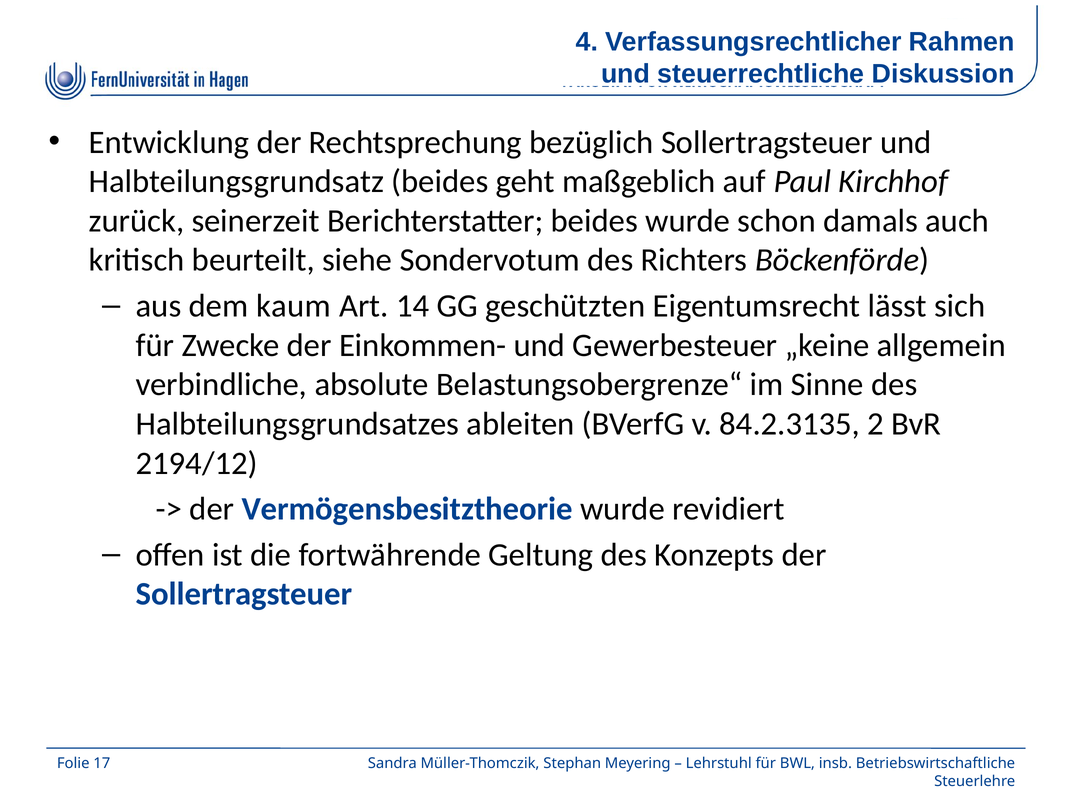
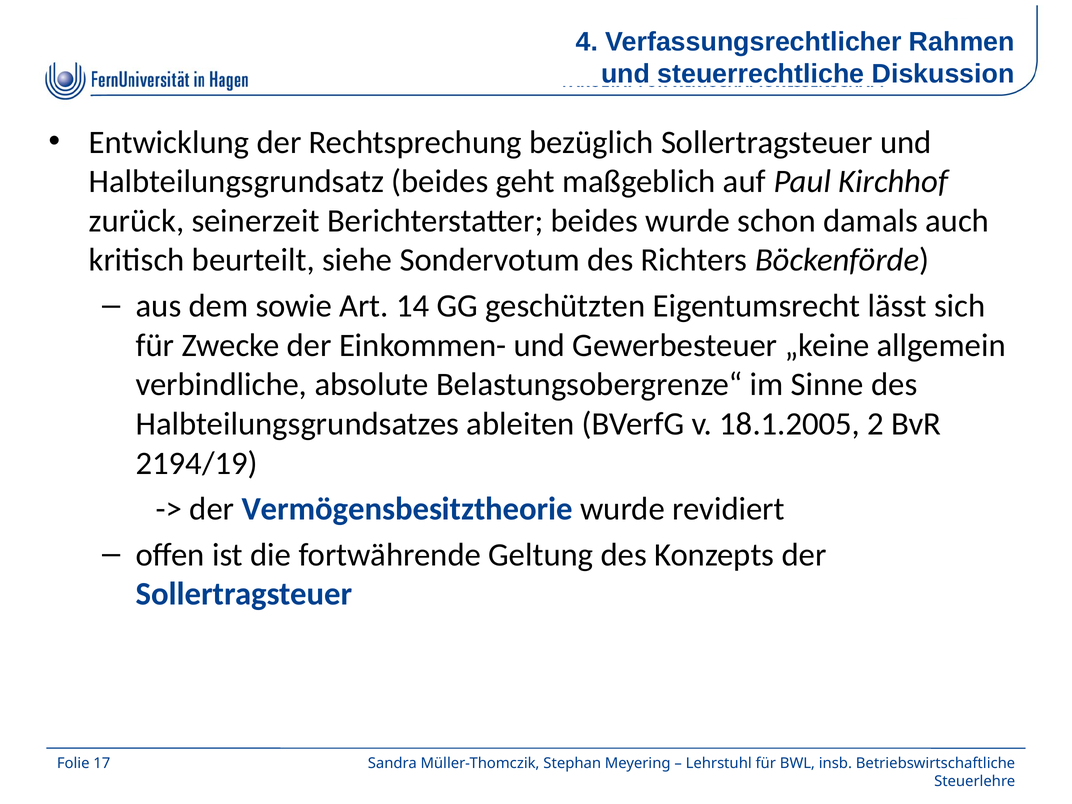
kaum: kaum -> sowie (294, 306)
84.2.3135: 84.2.3135 -> 18.1.2005 (790, 424)
2194/12: 2194/12 -> 2194/19 (197, 463)
